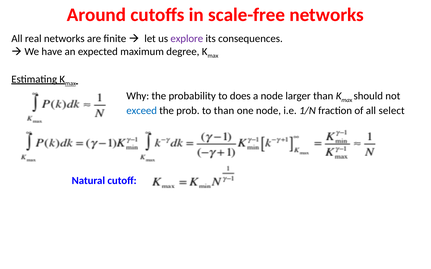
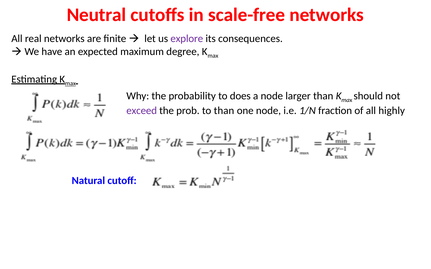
Around: Around -> Neutral (97, 15)
exceed colour: blue -> purple (142, 111)
select: select -> highly (392, 111)
